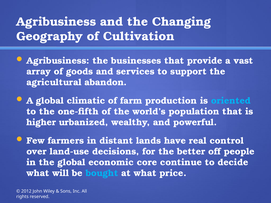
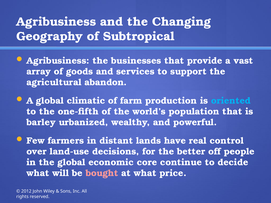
Cultivation: Cultivation -> Subtropical (139, 36)
higher: higher -> barley (41, 122)
bought colour: light blue -> pink (102, 173)
